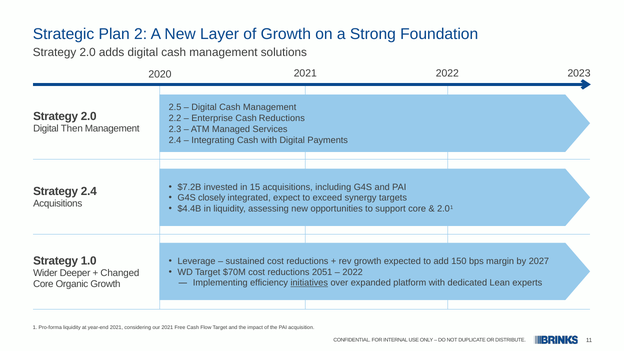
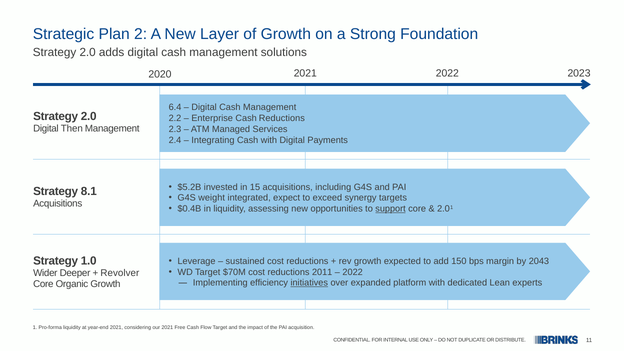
2.5: 2.5 -> 6.4 (175, 107)
$7.2B: $7.2B -> $5.2B (189, 187)
Strategy 2.4: 2.4 -> 8.1 (89, 192)
closely: closely -> weight (212, 198)
$4.4B: $4.4B -> $0.4B (189, 209)
support underline: none -> present (391, 209)
2027: 2027 -> 2043 (539, 261)
2051: 2051 -> 2011 (322, 272)
Changed: Changed -> Revolver (120, 273)
